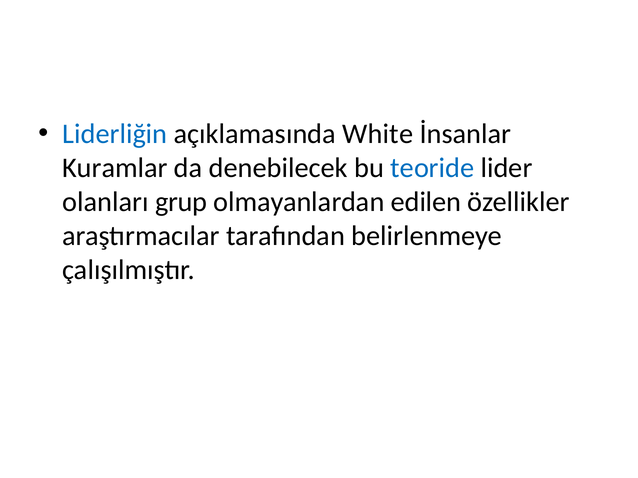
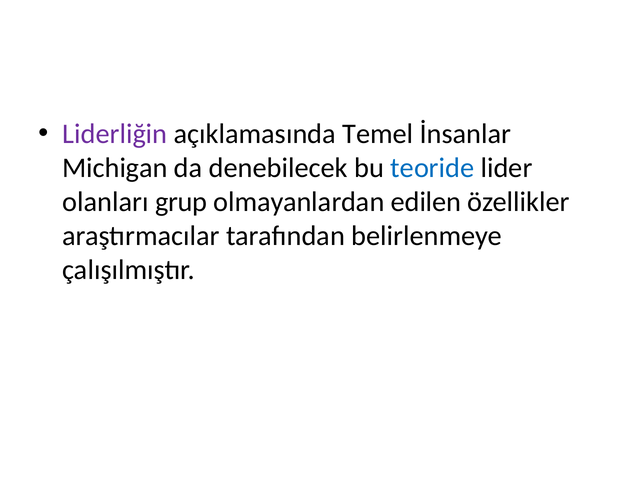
Liderliğin colour: blue -> purple (115, 134)
White: White -> Temel (378, 134)
Kuramlar: Kuramlar -> Michigan (115, 168)
